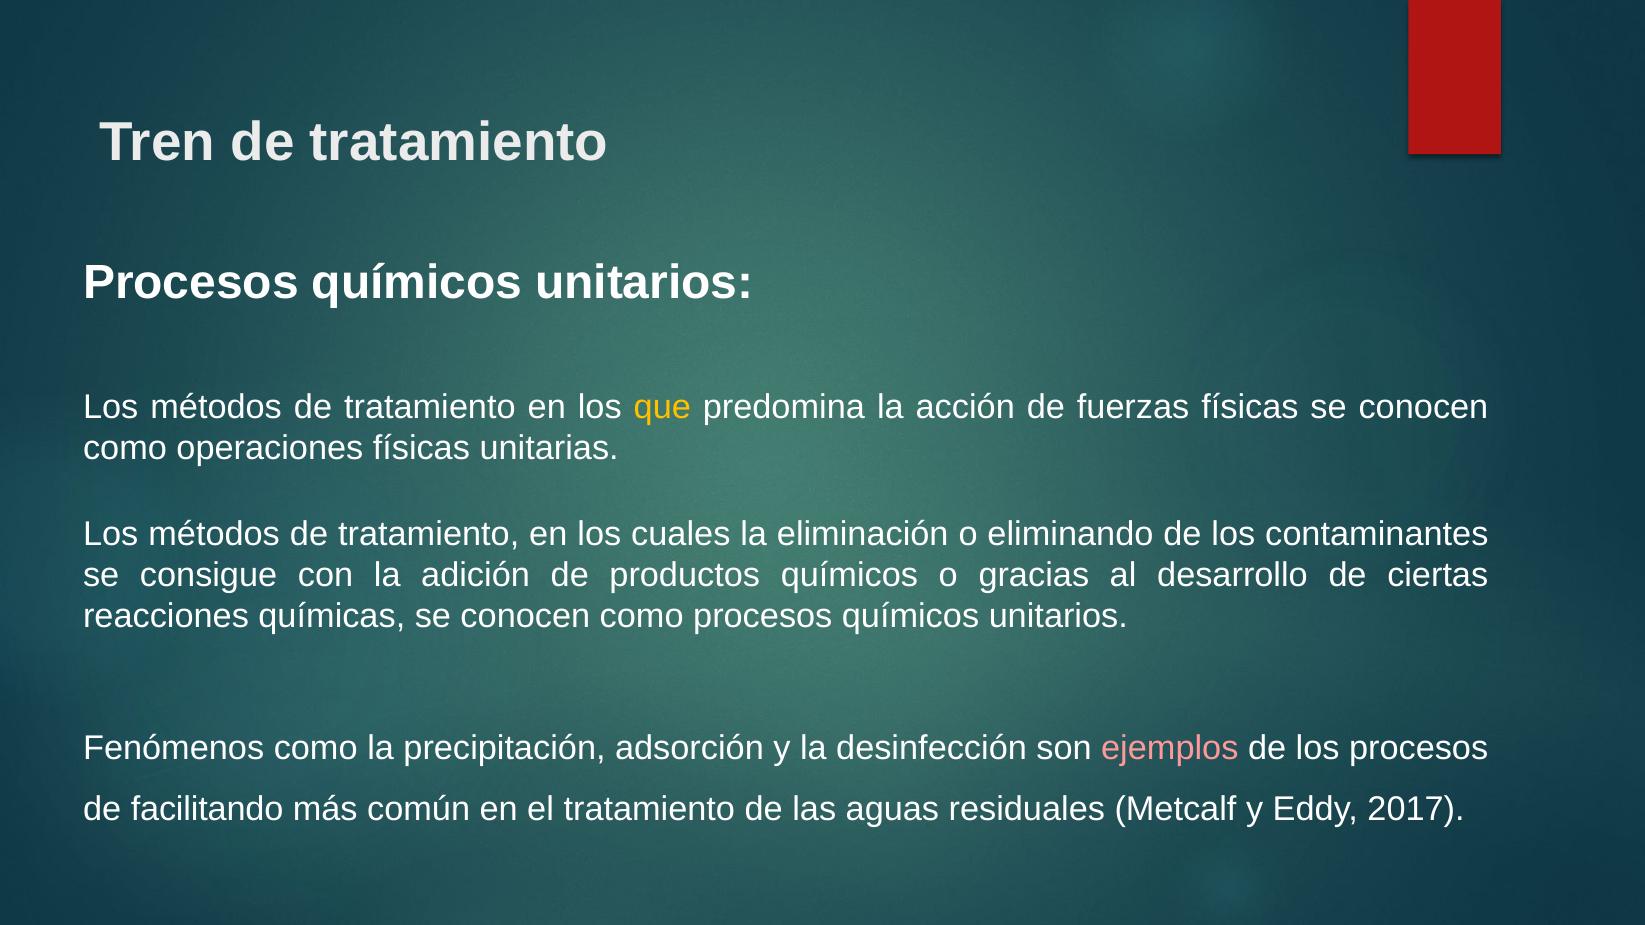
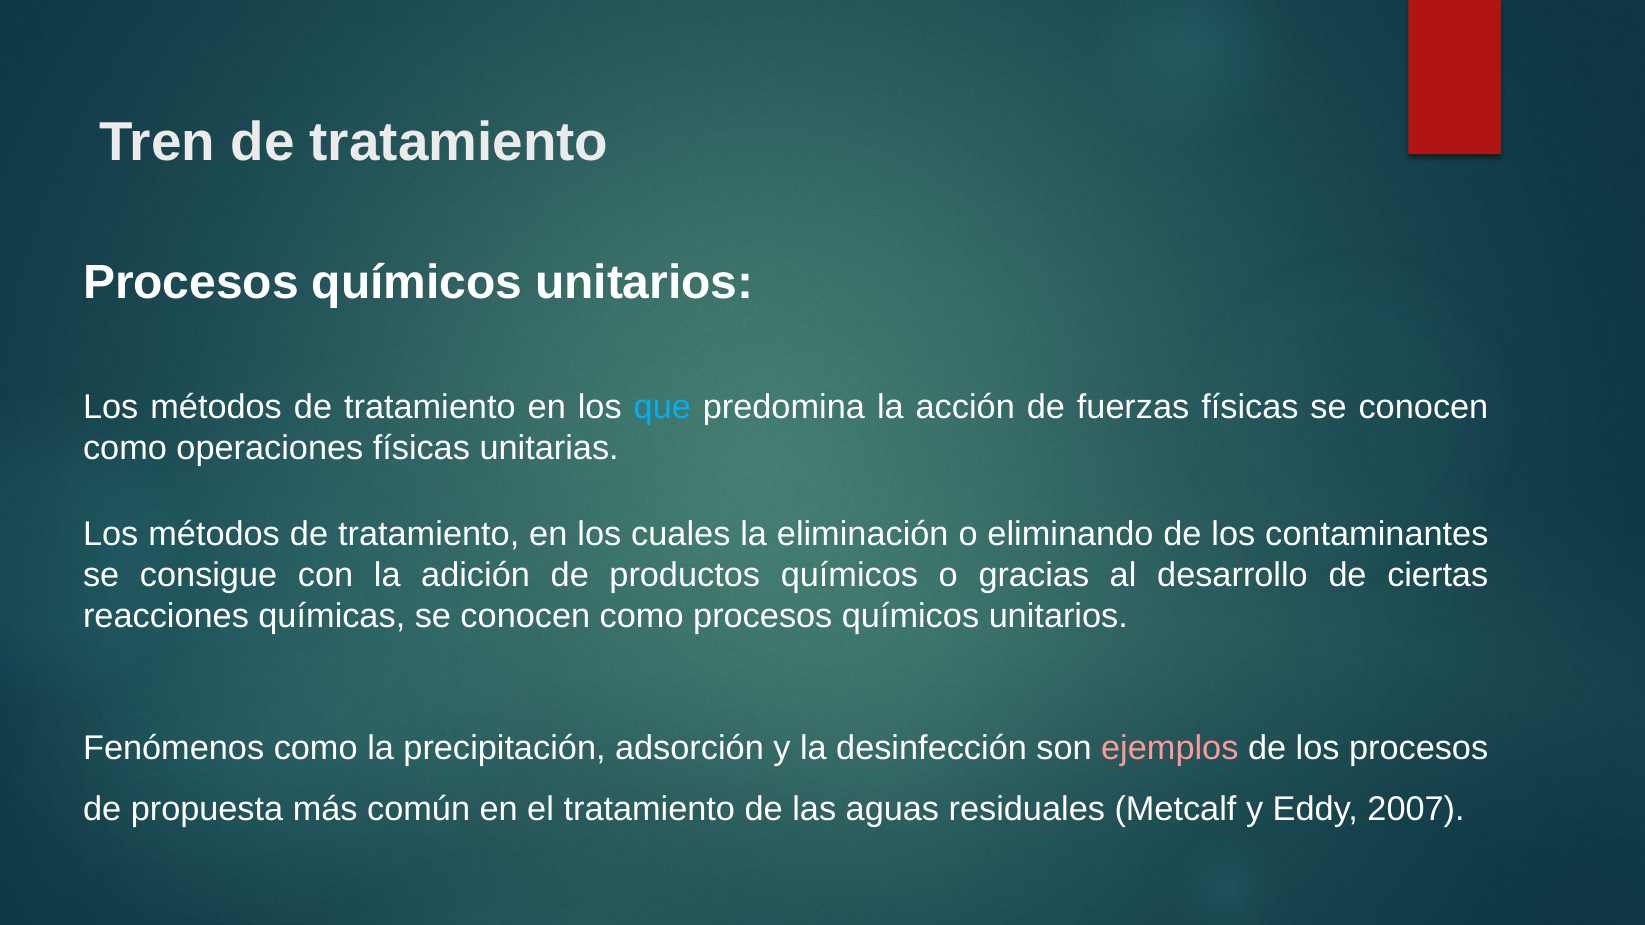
que colour: yellow -> light blue (662, 407)
facilitando: facilitando -> propuesta (207, 810)
2017: 2017 -> 2007 (1416, 810)
